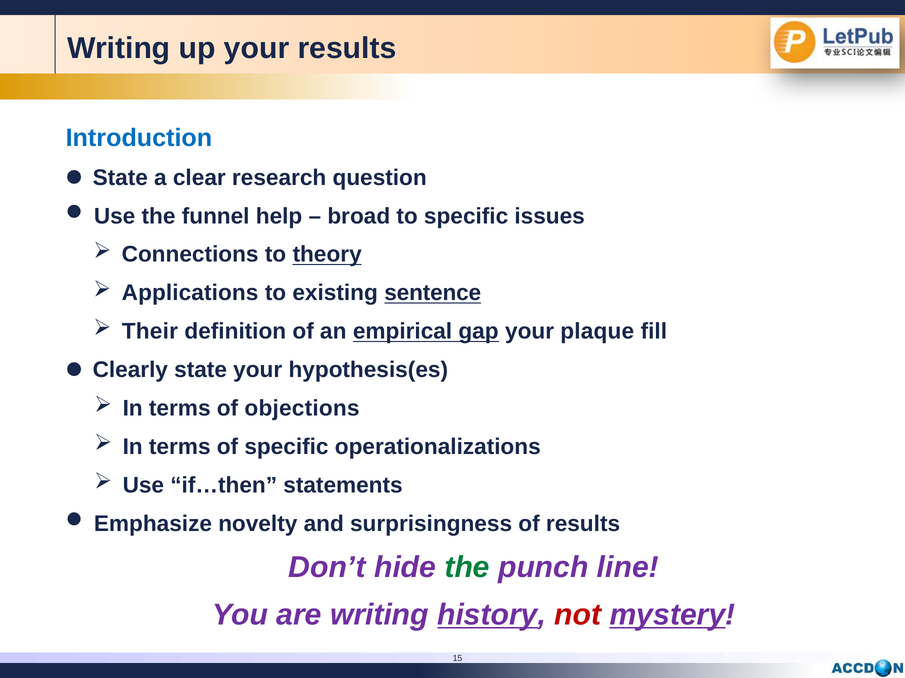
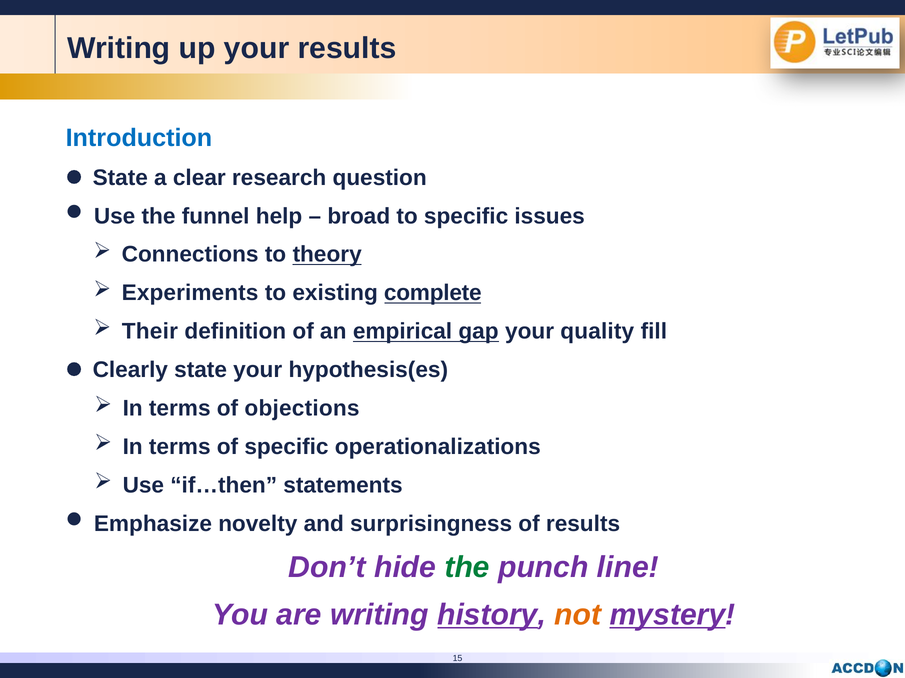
Applications: Applications -> Experiments (190, 293)
sentence: sentence -> complete (433, 293)
plaque: plaque -> quality (597, 332)
not colour: red -> orange (578, 615)
